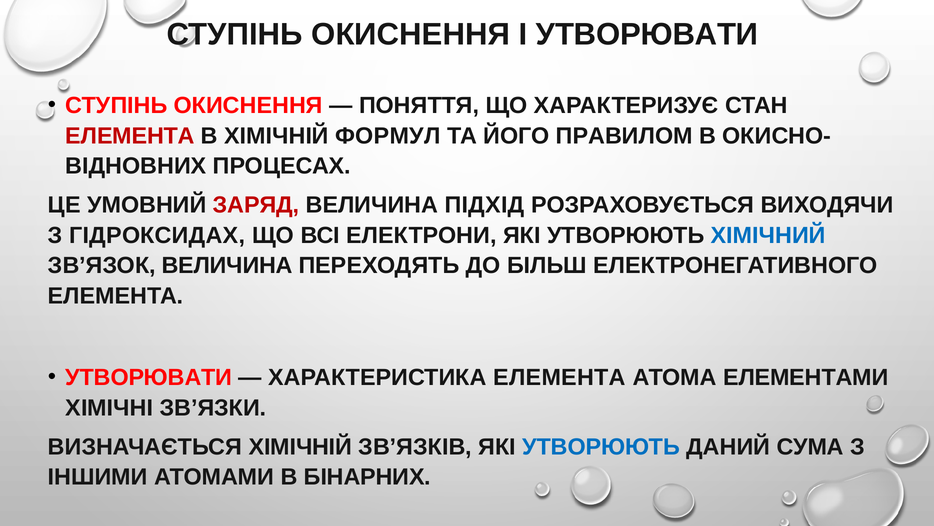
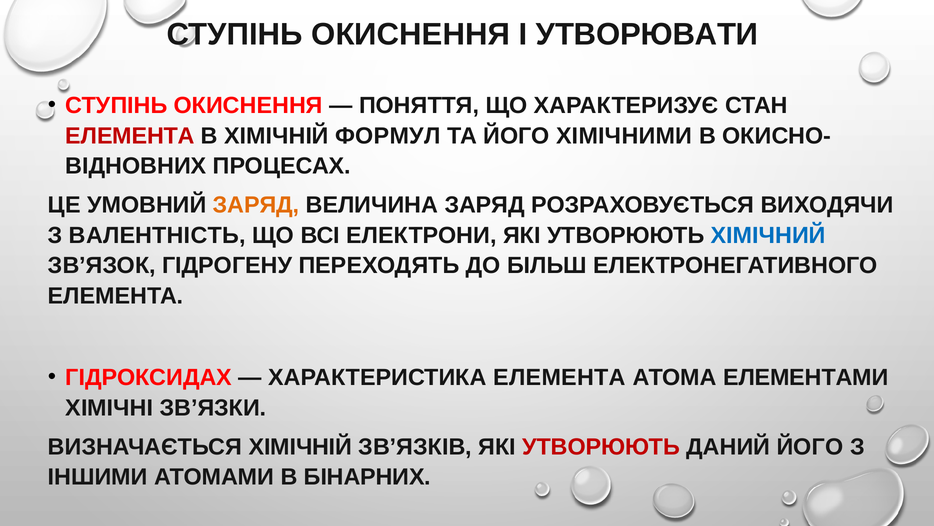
ПРАВИЛОМ: ПРАВИЛОМ -> ХІМІЧНИМИ (624, 136)
ЗАРЯД colour: red -> orange (256, 205)
ВЕЛИЧИНА ПІДХІД: ПІДХІД -> ЗАРЯД (485, 205)
ГІДРОКСИДАХ: ГІДРОКСИДАХ -> ВАЛЕНТНІСТЬ (157, 235)
ЗВ’ЯЗОК ВЕЛИЧИНА: ВЕЛИЧИНА -> ГІДРОГЕНУ (227, 265)
УТВОРЮВАТИ: УТВОРЮВАТИ -> ГІДРОКСИДАХ (149, 377)
УТВОРЮЮТЬ colour: blue -> red (601, 446)
ДАНИЙ СУМА: СУМА -> ЙОГО (810, 446)
